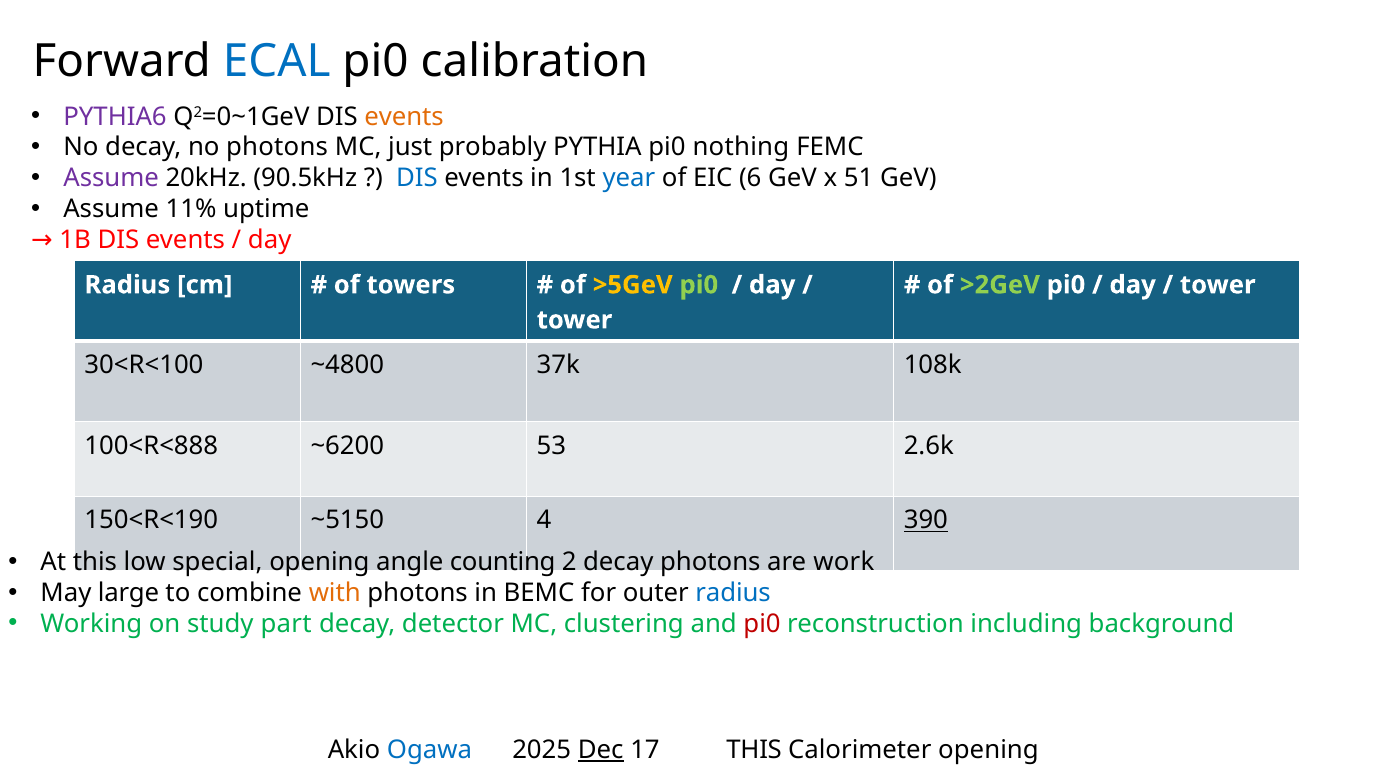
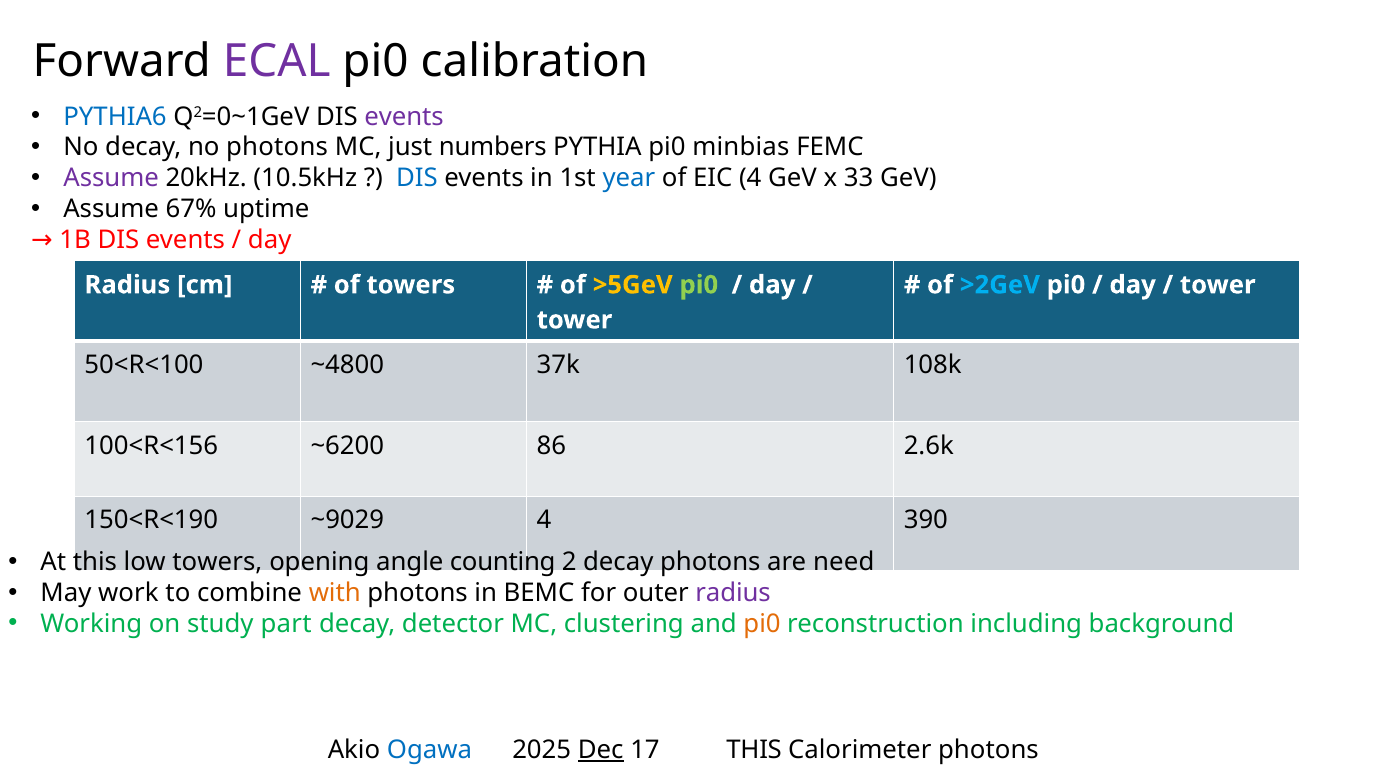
ECAL colour: blue -> purple (277, 61)
PYTHIA6 colour: purple -> blue (115, 117)
events colour: orange -> purple (404, 117)
probably: probably -> numbers (493, 147)
nothing: nothing -> minbias (741, 147)
90.5kHz: 90.5kHz -> 10.5kHz (305, 178)
EIC 6: 6 -> 4 (750, 178)
51: 51 -> 33 (859, 178)
11%: 11% -> 67% (191, 209)
>2GeV colour: light green -> light blue (1000, 285)
30<R<100: 30<R<100 -> 50<R<100 (144, 365)
100<R<888: 100<R<888 -> 100<R<156 (151, 446)
53: 53 -> 86 (551, 446)
~5150: ~5150 -> ~9029 (347, 520)
390 underline: present -> none (926, 520)
low special: special -> towers (217, 562)
work: work -> need (844, 562)
large: large -> work (128, 593)
radius colour: blue -> purple (733, 593)
pi0 colour: red -> orange (762, 624)
Calorimeter opening: opening -> photons (988, 750)
